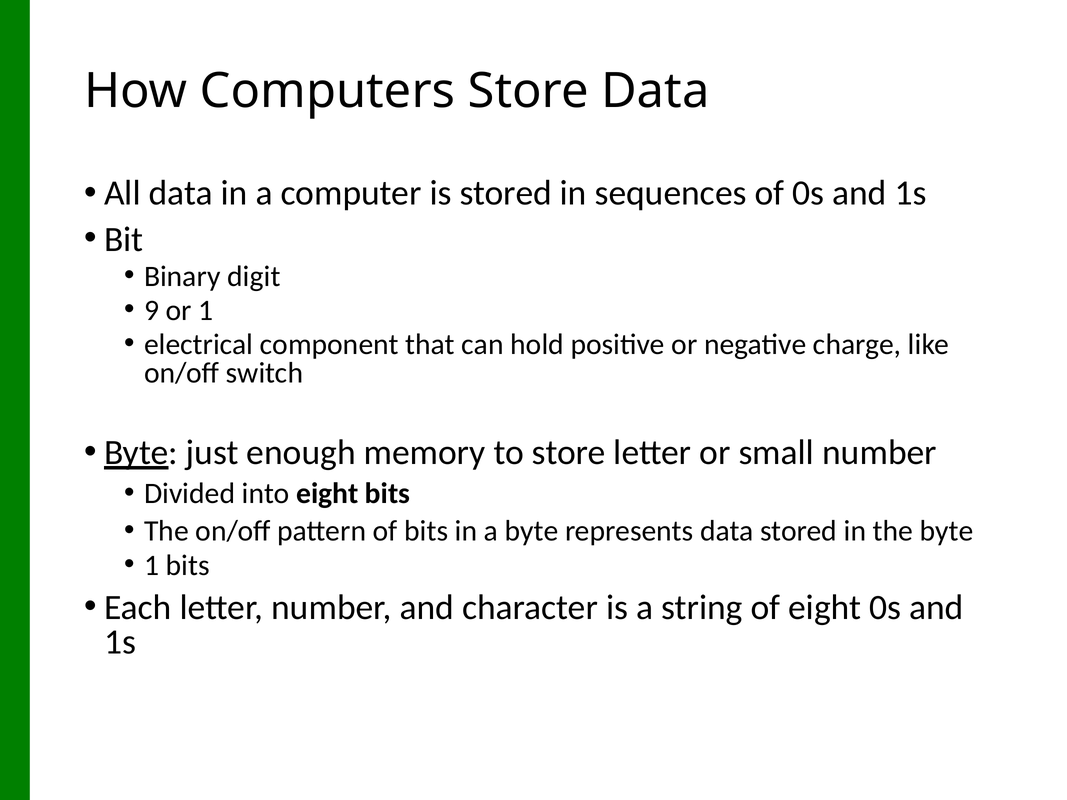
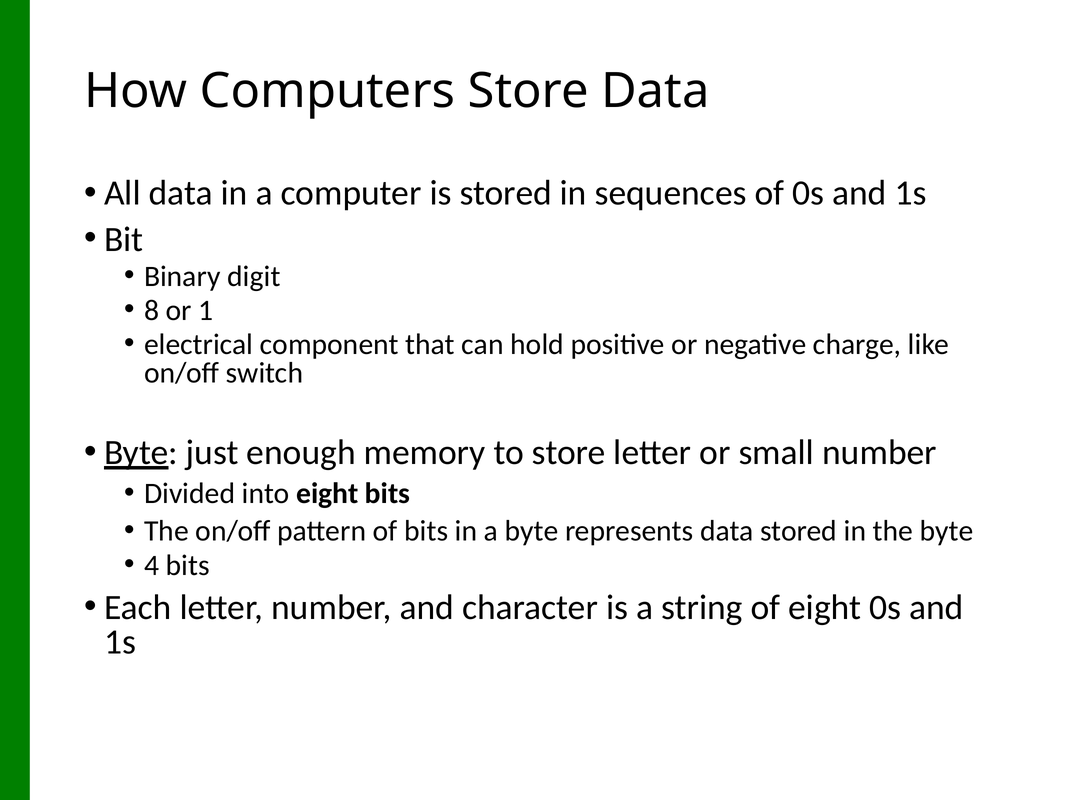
9: 9 -> 8 (152, 311)
1: 1 -> 4 (152, 566)
